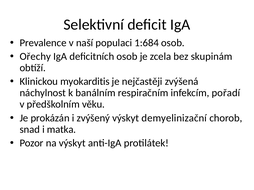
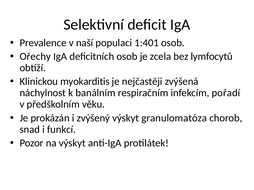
1:684: 1:684 -> 1:401 (147, 43)
skupinám: skupinám -> lymfocytů (212, 57)
demyelinizační: demyelinizační -> granulomatóza (174, 118)
matka: matka -> funkcí (61, 130)
